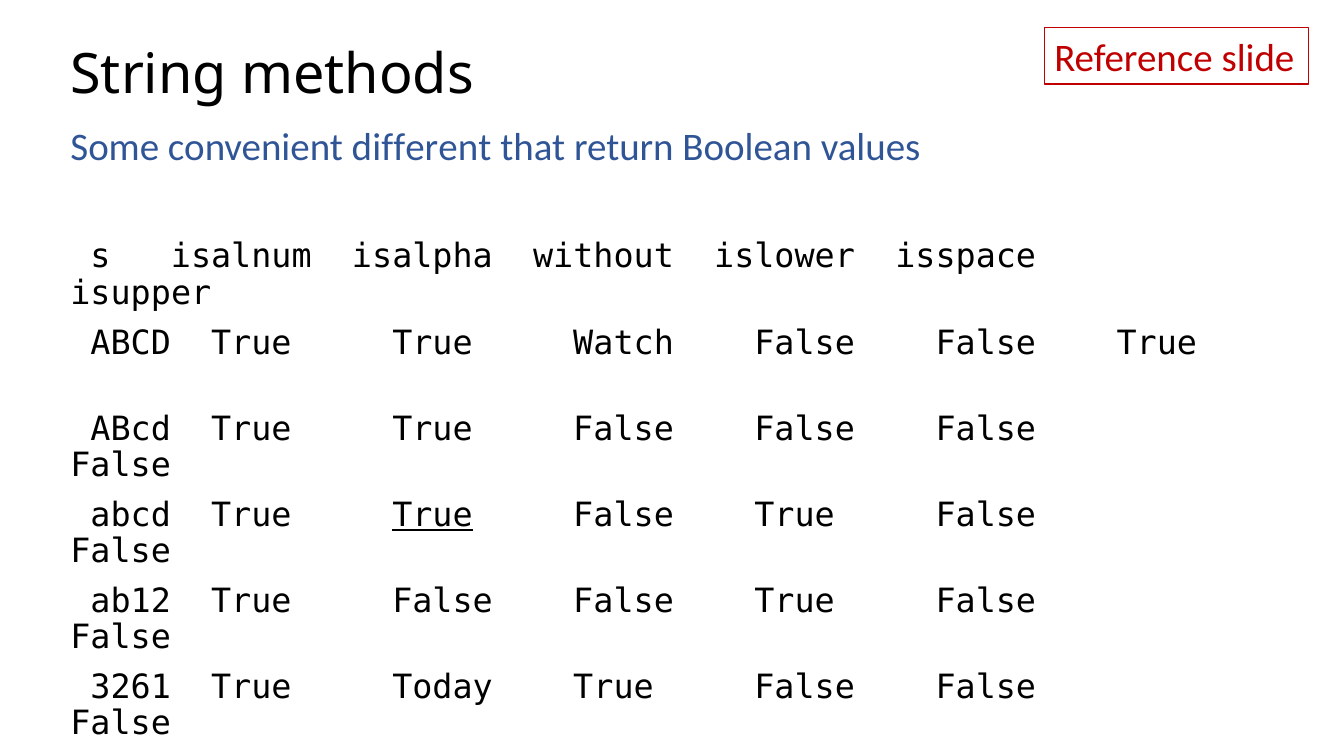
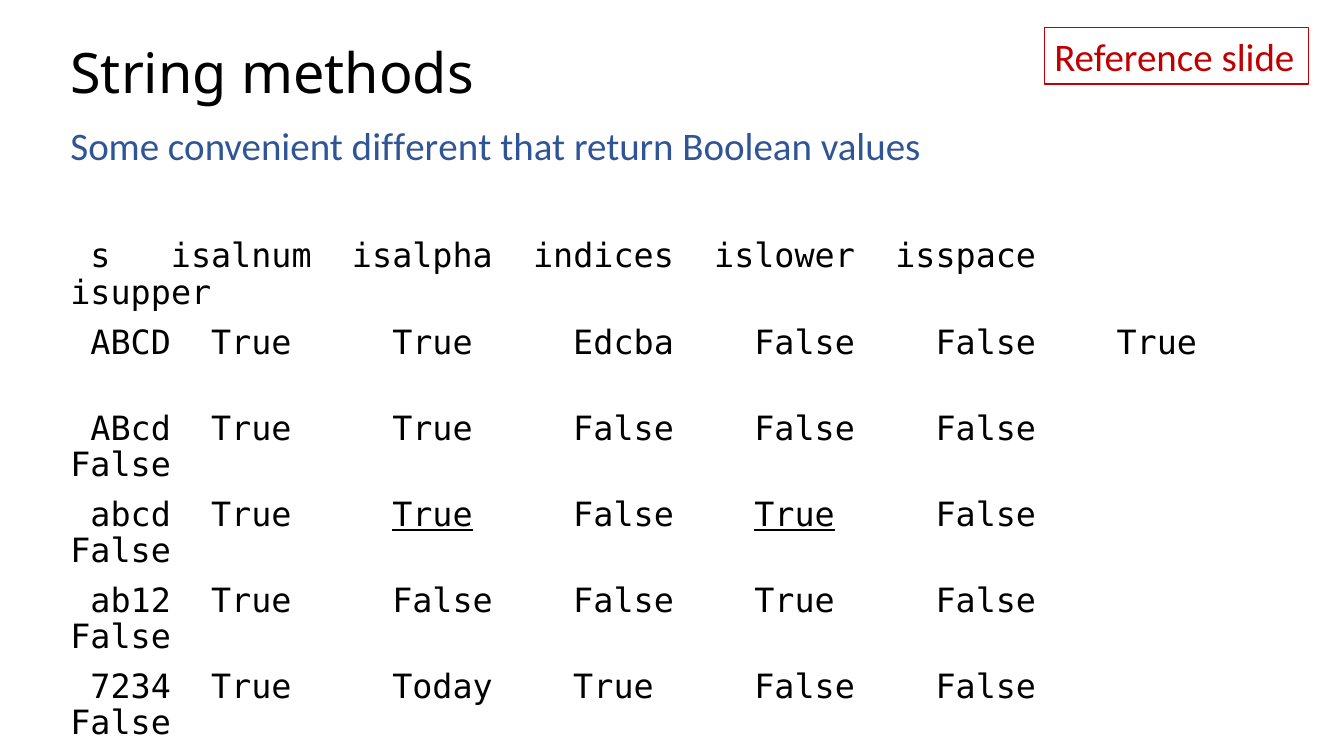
without: without -> indices (604, 257)
Watch: Watch -> Edcba (624, 343)
True underline: none -> present (795, 515)
3261: 3261 -> 7234 (131, 687)
